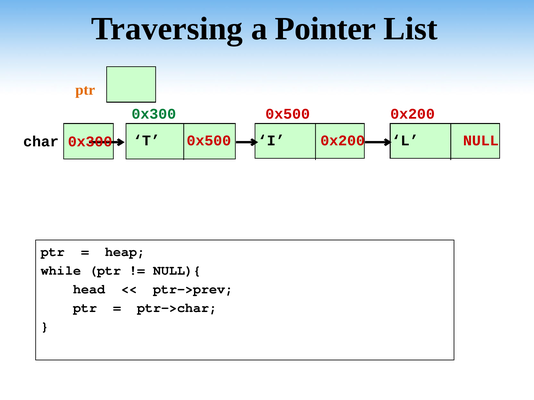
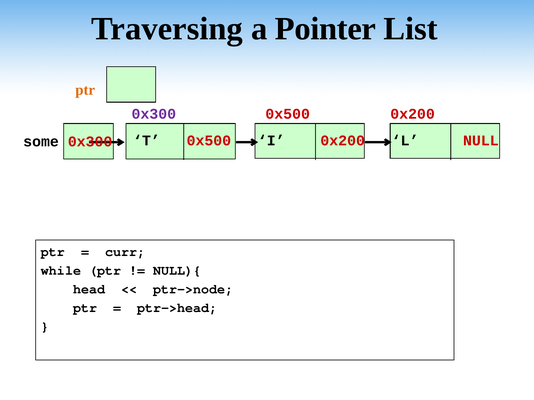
0x300 colour: green -> purple (154, 114)
char: char -> some (41, 142)
heap: heap -> curr (125, 252)
ptr->prev: ptr->prev -> ptr->node (193, 289)
ptr->char: ptr->char -> ptr->head (177, 308)
